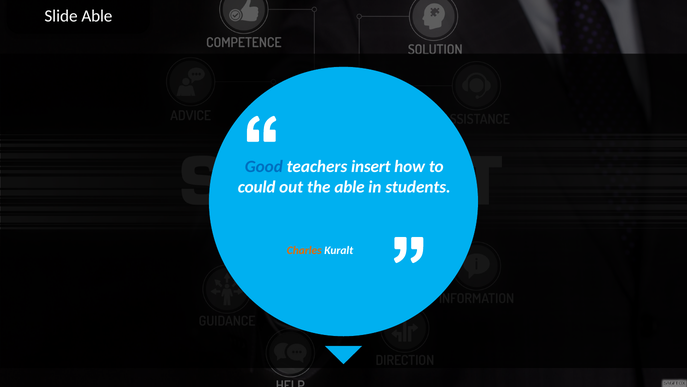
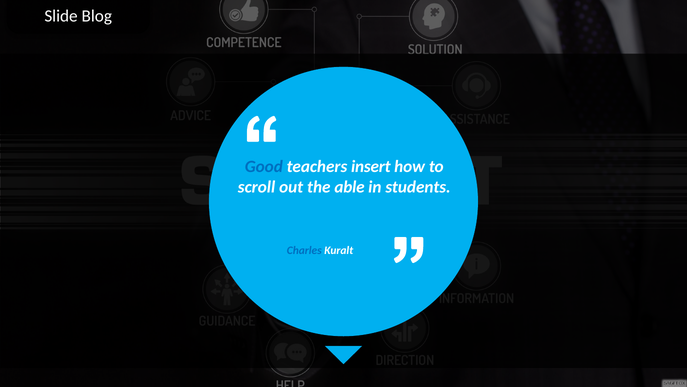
Slide Able: Able -> Blog (97, 16)
could: could -> scroll (257, 187)
Charles colour: orange -> blue (304, 250)
